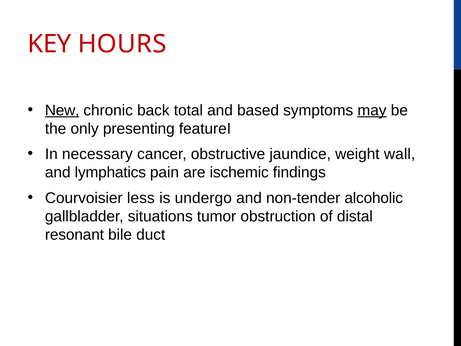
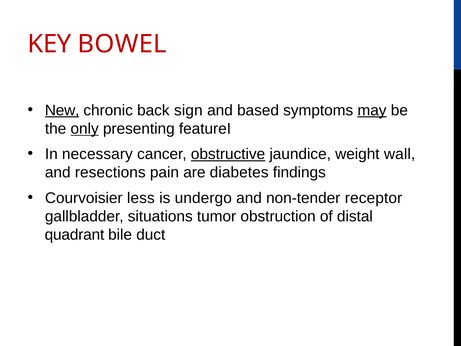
HOURS: HOURS -> BOWEL (122, 44)
total: total -> sign (188, 110)
only underline: none -> present (85, 129)
obstructive underline: none -> present (228, 154)
lymphatics: lymphatics -> resections (110, 172)
ischemic: ischemic -> diabetes (239, 172)
alcoholic: alcoholic -> receptor (374, 198)
resonant: resonant -> quadrant (74, 235)
